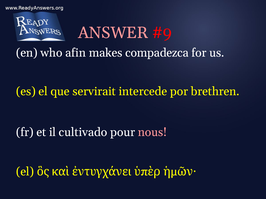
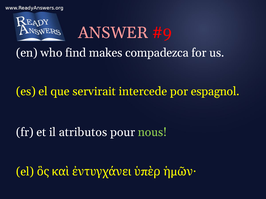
afin: afin -> find (76, 53)
brethren: brethren -> espagnol (215, 92)
cultivado: cultivado -> atributos (83, 133)
nous colour: pink -> light green (153, 133)
